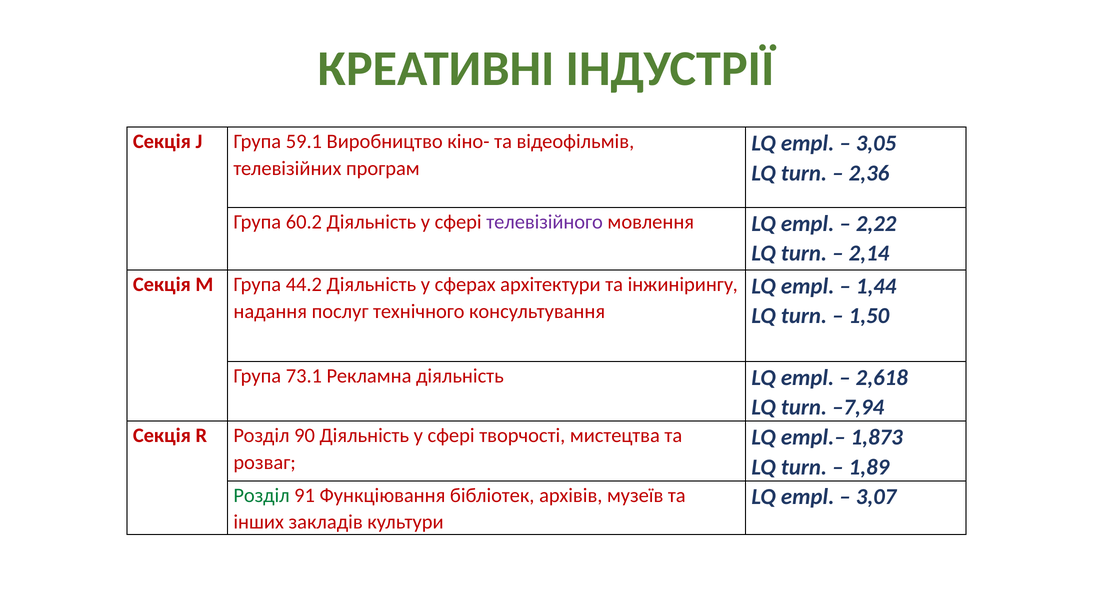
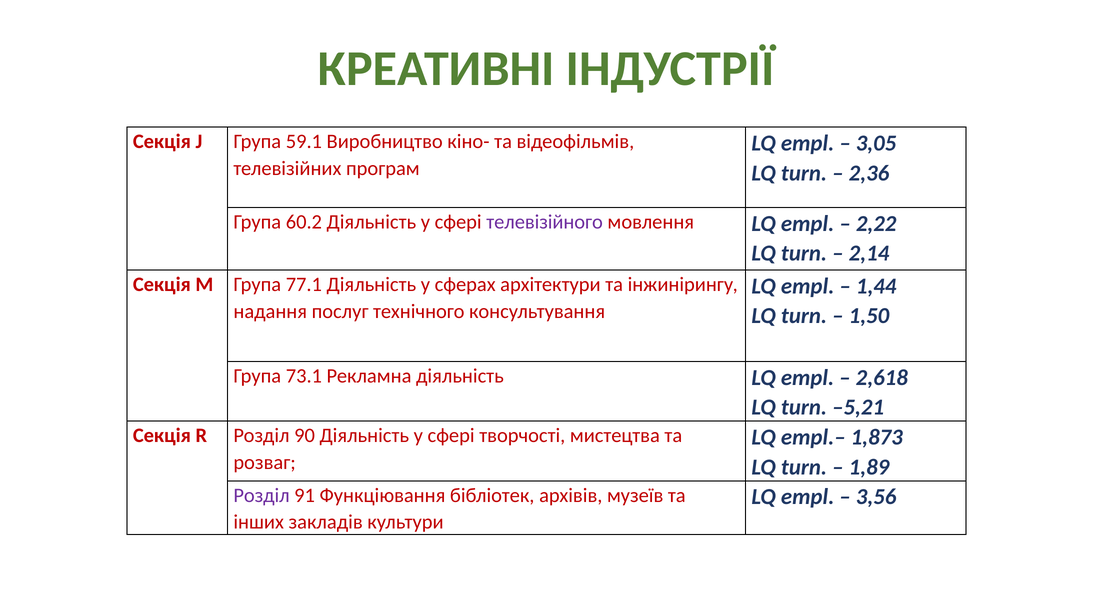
44.2: 44.2 -> 77.1 (304, 284)
–7,94: –7,94 -> –5,21 (858, 407)
Розділ colour: green -> purple (262, 495)
3,07: 3,07 -> 3,56 (876, 497)
